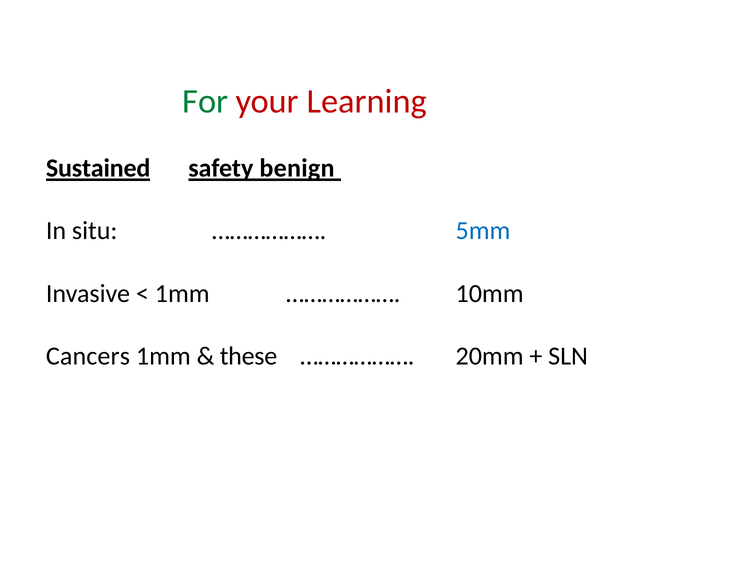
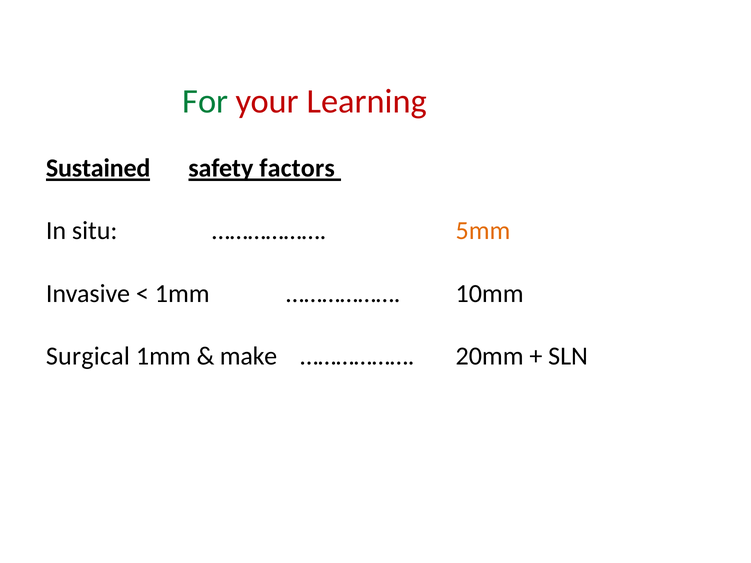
benign: benign -> factors (297, 168)
5mm colour: blue -> orange (483, 231)
Cancers: Cancers -> Surgical (88, 356)
these: these -> make (249, 356)
